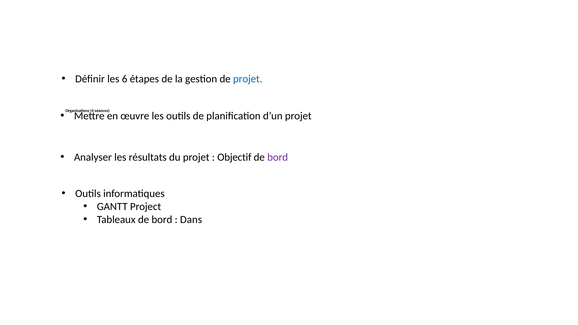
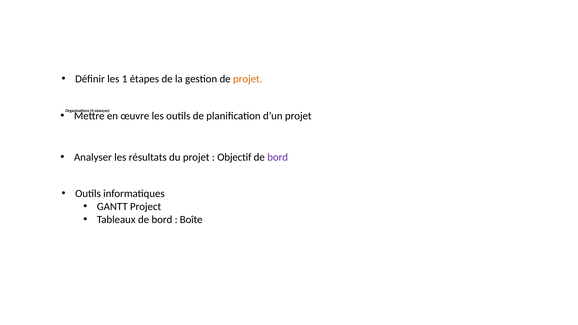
6: 6 -> 1 (125, 79)
projet colour: blue -> orange (248, 79)
Dans: Dans -> Boîte (191, 220)
